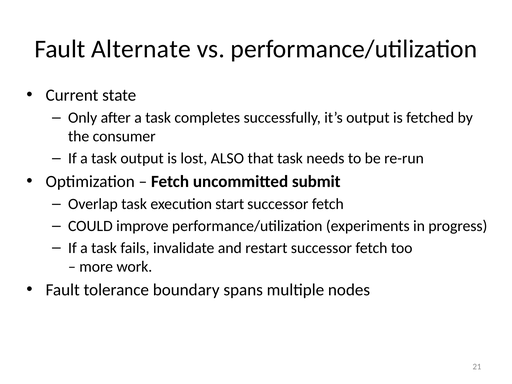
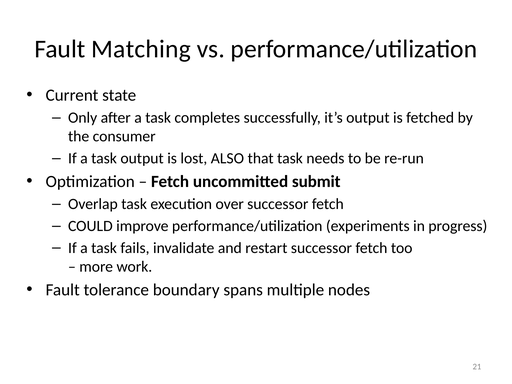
Alternate: Alternate -> Matching (141, 49)
start: start -> over (230, 204)
